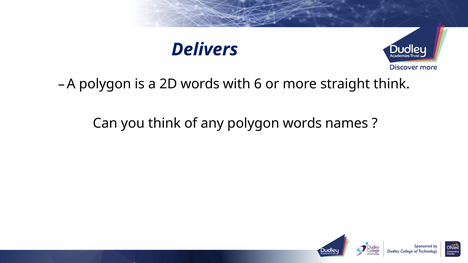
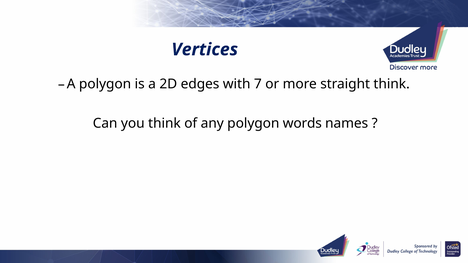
Delivers: Delivers -> Vertices (205, 50)
2D words: words -> edges (200, 84)
6: 6 -> 7 (258, 84)
